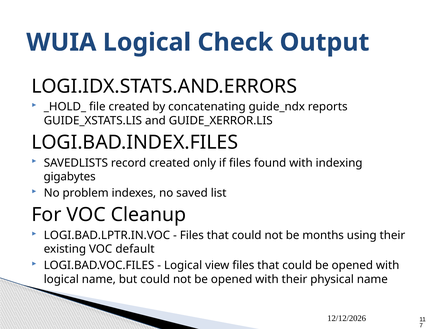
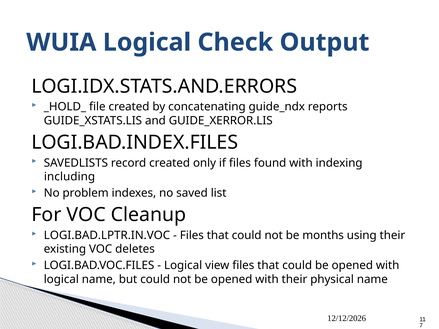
gigabytes: gigabytes -> including (70, 177)
default: default -> deletes (135, 249)
